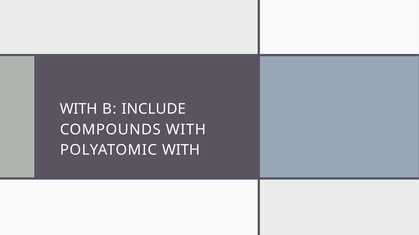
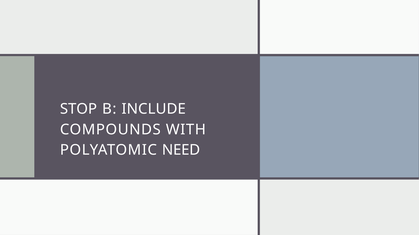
WITH: WITH -> STOP (78, 109)
POLYATOMIC WITH: WITH -> NEED (181, 150)
